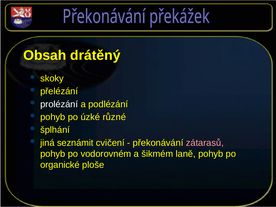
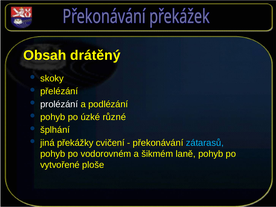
seznámit: seznámit -> překážky (75, 143)
zátarasů colour: pink -> light blue (205, 143)
organické: organické -> vytvořené (60, 165)
